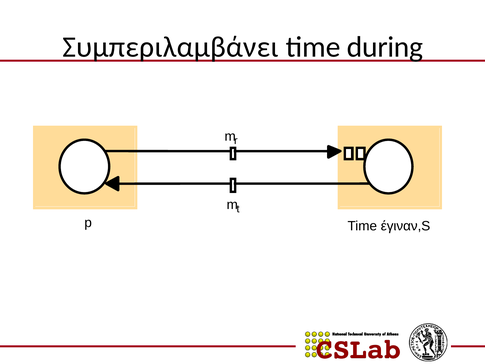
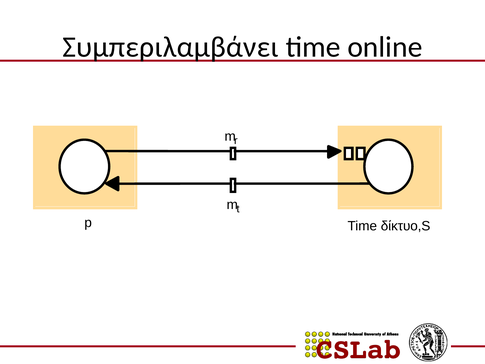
during: during -> online (385, 47)
έγιναν,S: έγιναν,S -> δίκτυο,S (406, 226)
